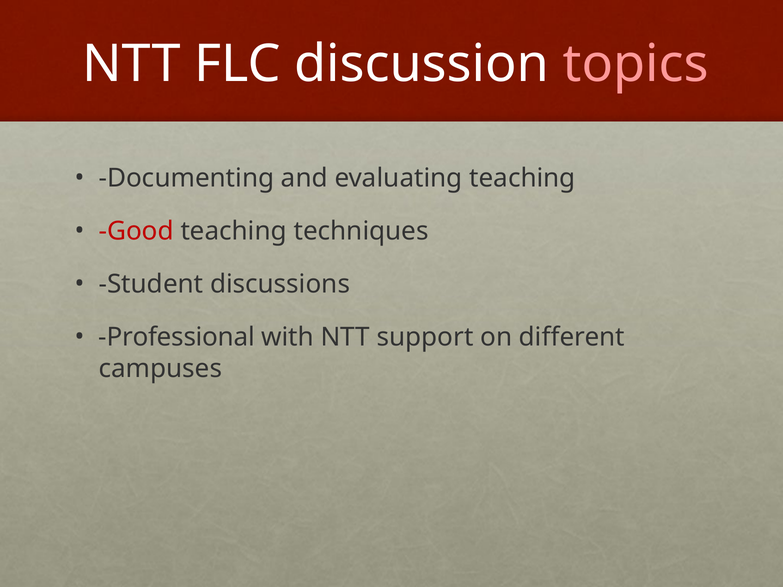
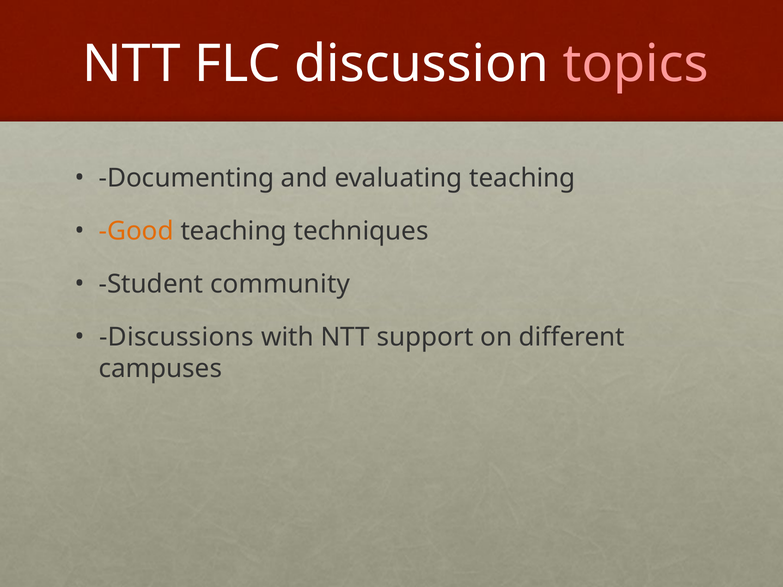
Good colour: red -> orange (136, 231)
discussions: discussions -> community (280, 284)
Professional: Professional -> Discussions (176, 337)
